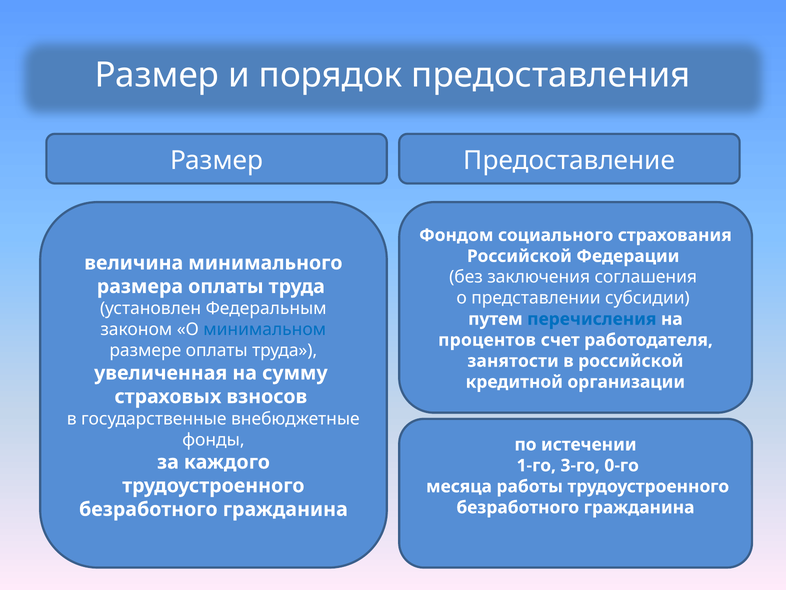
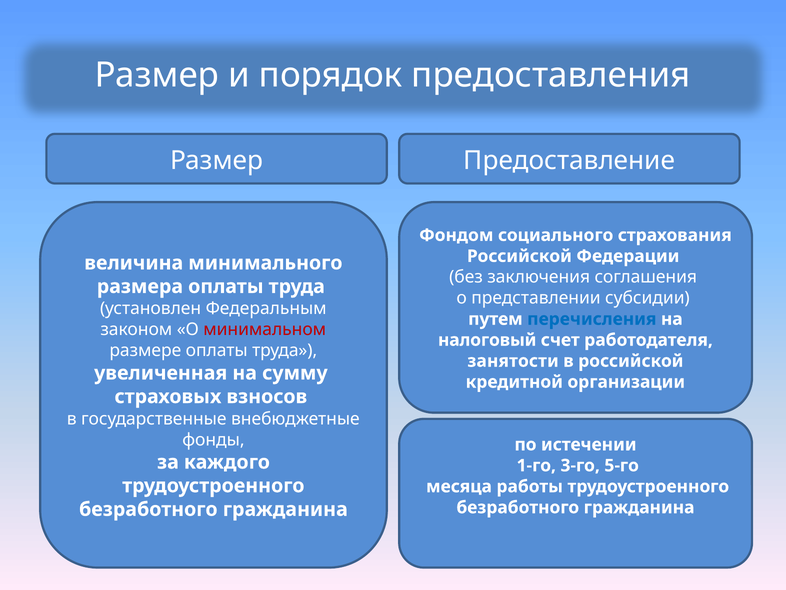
минимальном colour: blue -> red (265, 329)
процентов: процентов -> налоговый (487, 340)
0-го: 0-го -> 5-го (622, 465)
